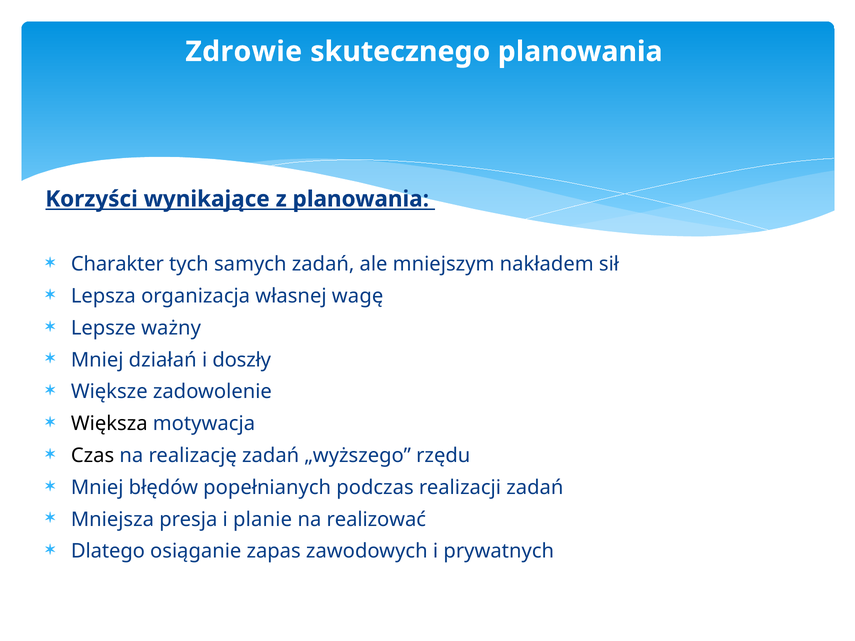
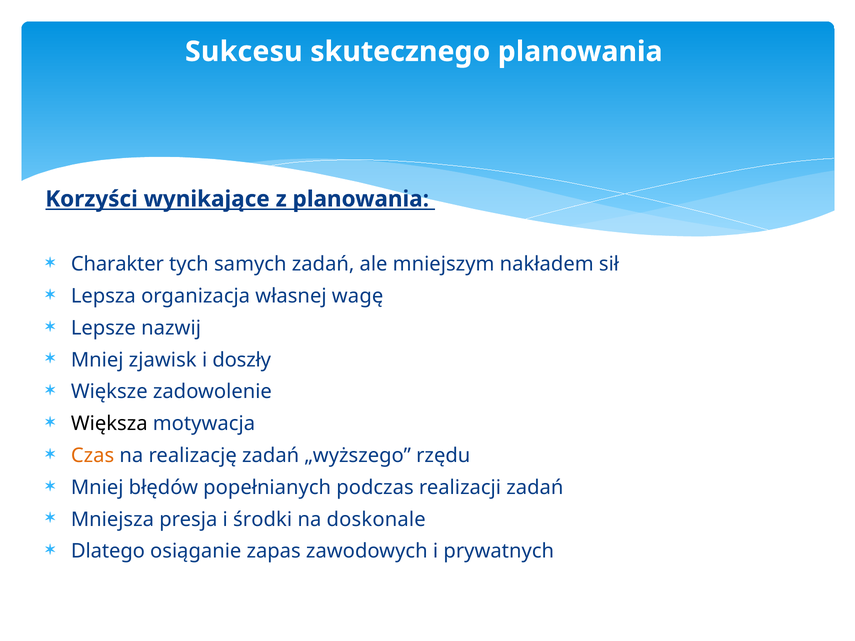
Zdrowie: Zdrowie -> Sukcesu (244, 52)
ważny: ważny -> nazwij (171, 328)
działań: działań -> zjawisk (163, 360)
Czas colour: black -> orange (93, 456)
planie: planie -> środki (263, 520)
realizować: realizować -> doskonale (376, 520)
